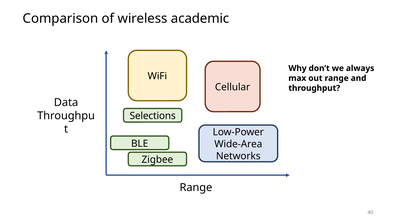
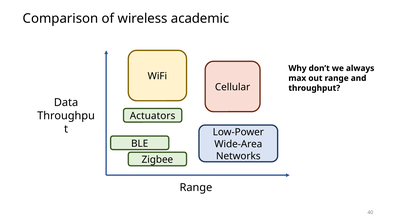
Selections: Selections -> Actuators (153, 116)
